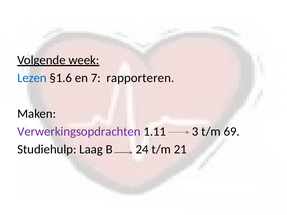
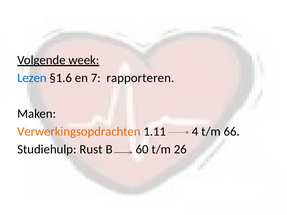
Verwerkingsopdrachten colour: purple -> orange (79, 132)
3: 3 -> 4 (195, 132)
69: 69 -> 66 (232, 132)
Laag: Laag -> Rust (91, 150)
24: 24 -> 60 (142, 150)
21: 21 -> 26 (180, 150)
